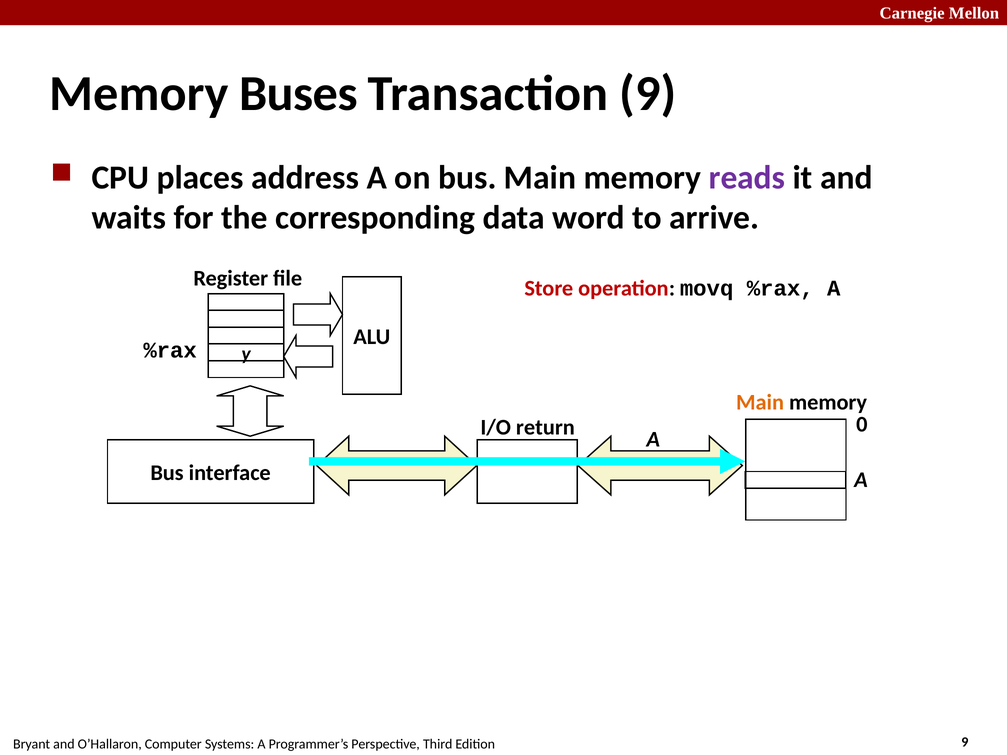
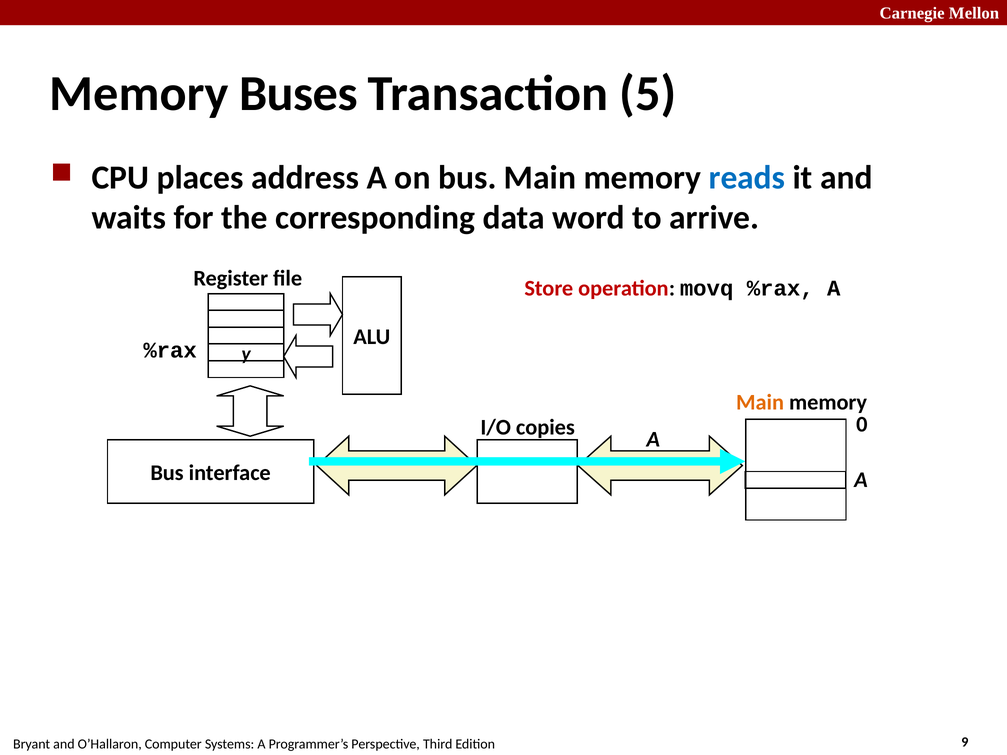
Transaction 9: 9 -> 5 (648, 93)
reads colour: purple -> blue (747, 178)
return: return -> copies (545, 428)
